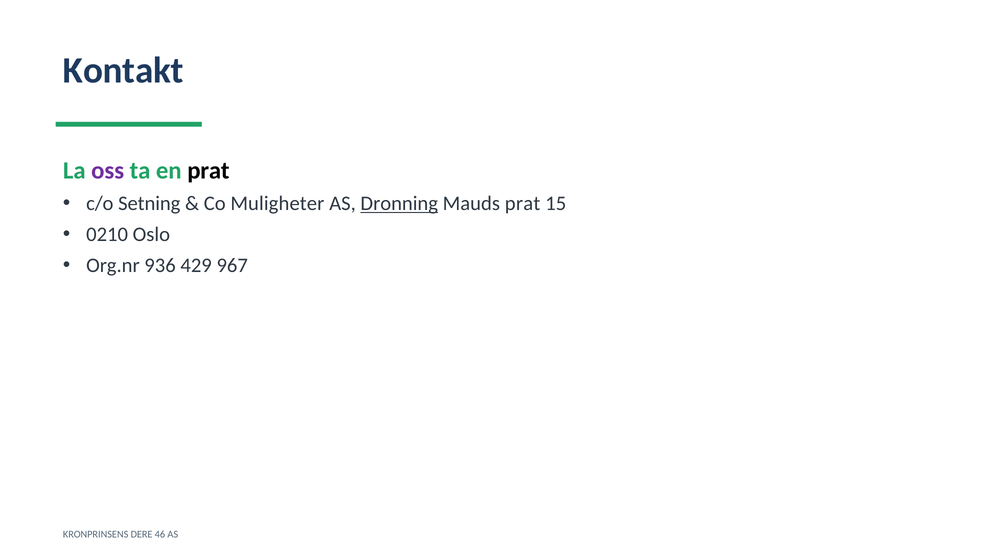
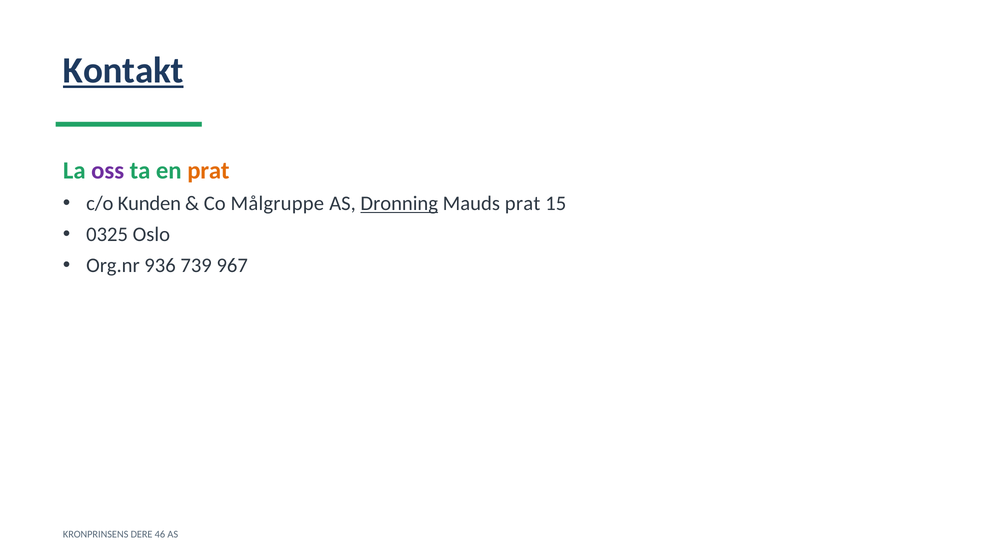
Kontakt underline: none -> present (123, 71)
prat colour: black -> orange (208, 170)
Setning: Setning -> Kunden (149, 204)
Muligheter: Muligheter -> Målgruppe (277, 204)
0210: 0210 -> 0325 (107, 235)
429: 429 -> 739 (196, 265)
